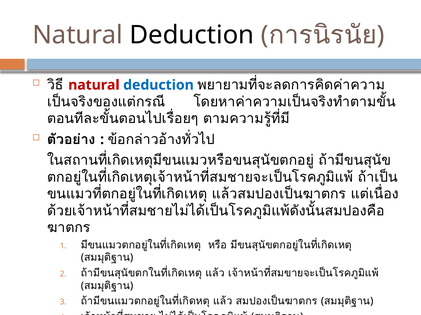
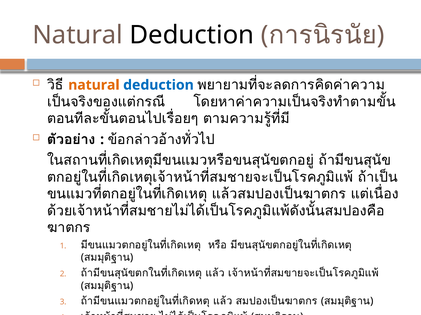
natural colour: red -> orange (94, 85)
